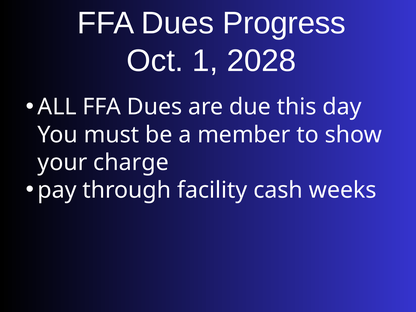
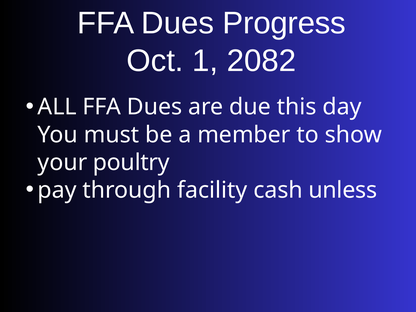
2028: 2028 -> 2082 (262, 61)
charge: charge -> poultry (131, 162)
weeks: weeks -> unless (343, 190)
